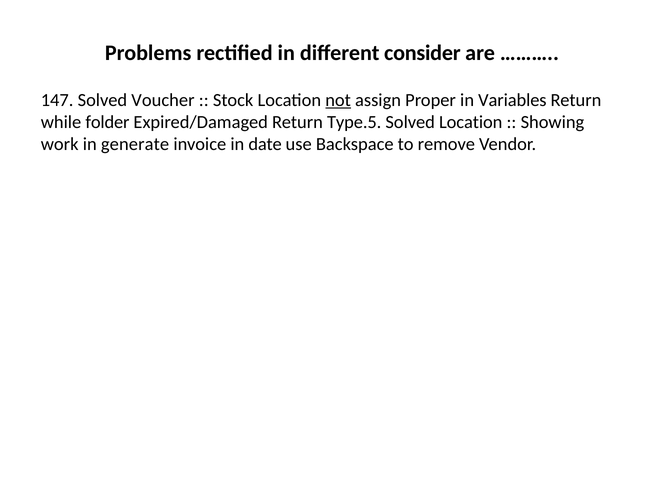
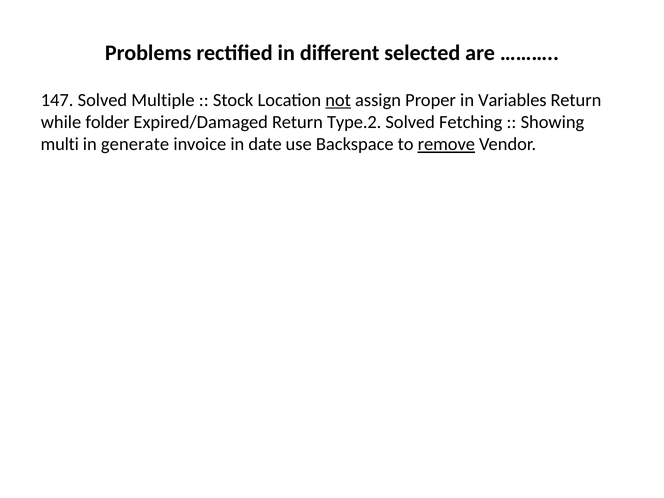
consider: consider -> selected (422, 53)
Voucher: Voucher -> Multiple (163, 100)
Type.5: Type.5 -> Type.2 (354, 122)
Solved Location: Location -> Fetching (471, 122)
work: work -> multi (60, 144)
remove underline: none -> present (446, 144)
